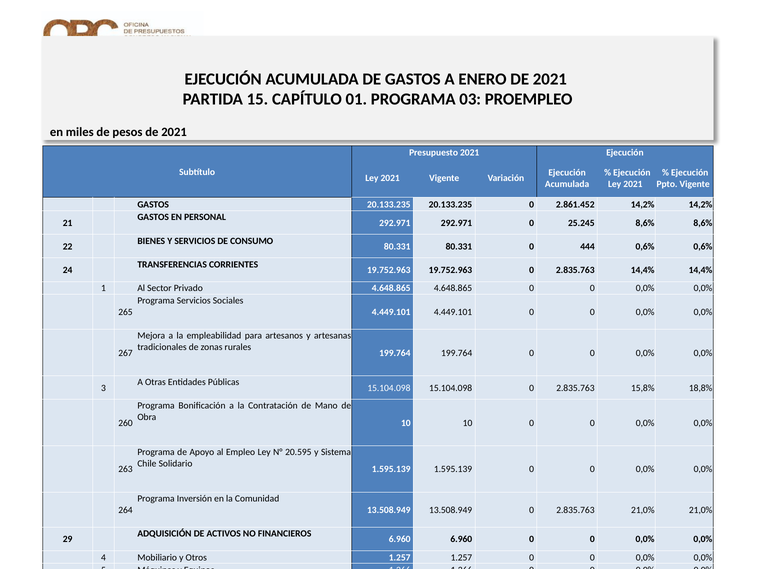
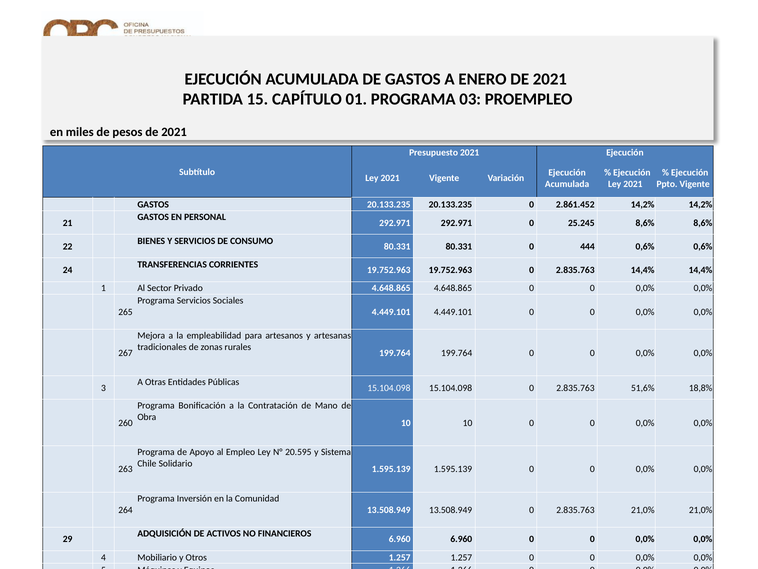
15,8%: 15,8% -> 51,6% (643, 388)
